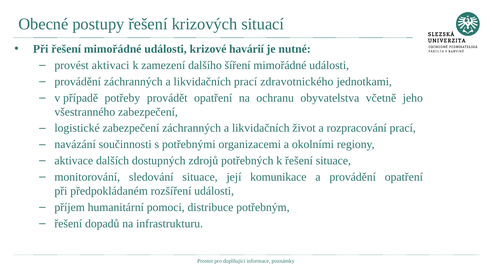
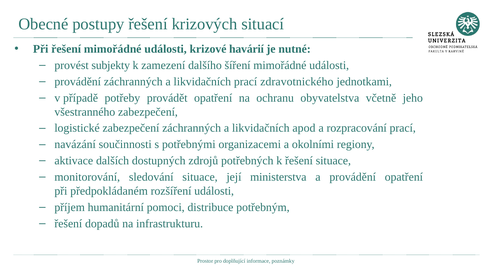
aktivaci: aktivaci -> subjekty (111, 65)
život: život -> apod (304, 128)
komunikace: komunikace -> ministerstva (278, 177)
